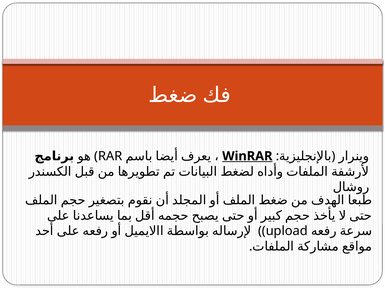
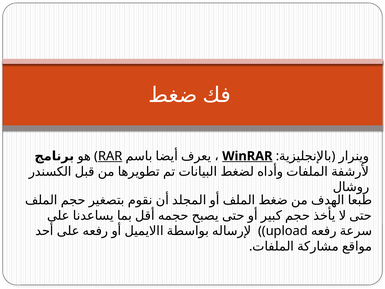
RAR underline: none -> present (110, 156)
